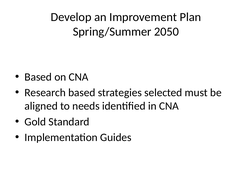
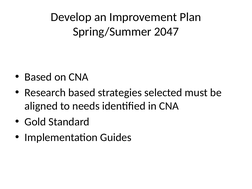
2050: 2050 -> 2047 (167, 32)
